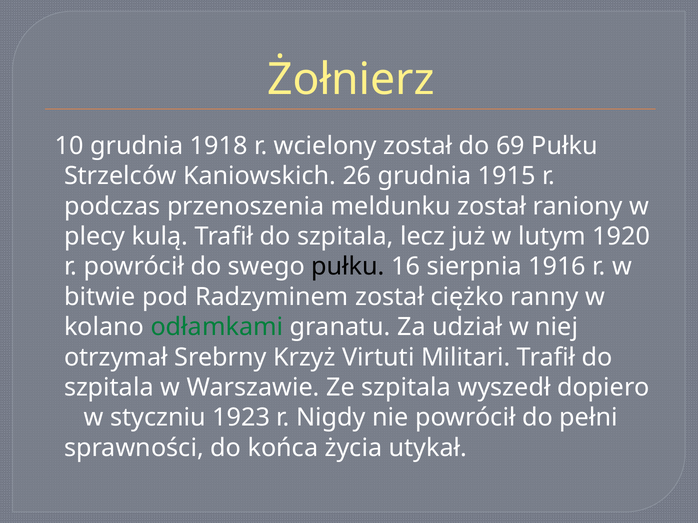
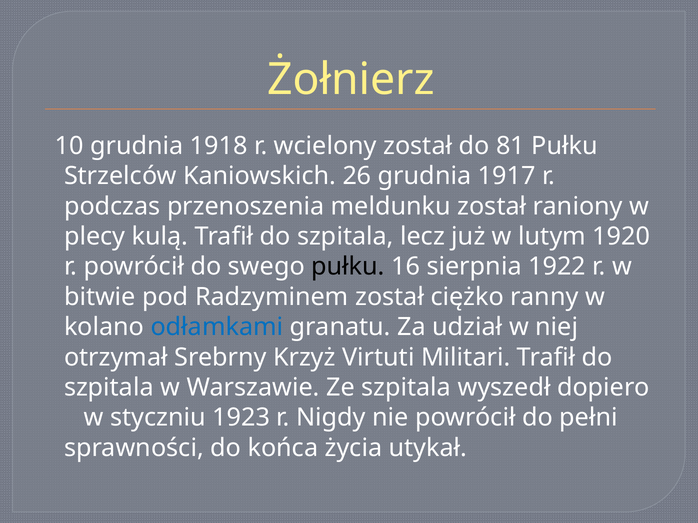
69: 69 -> 81 (510, 146)
1915: 1915 -> 1917 (507, 176)
1916: 1916 -> 1922 (557, 267)
odłamkami colour: green -> blue (217, 327)
